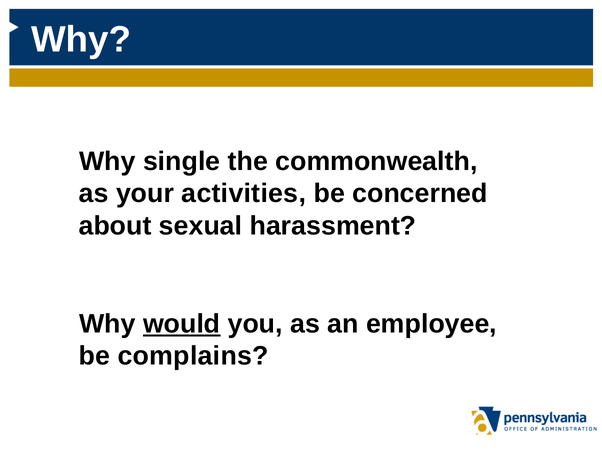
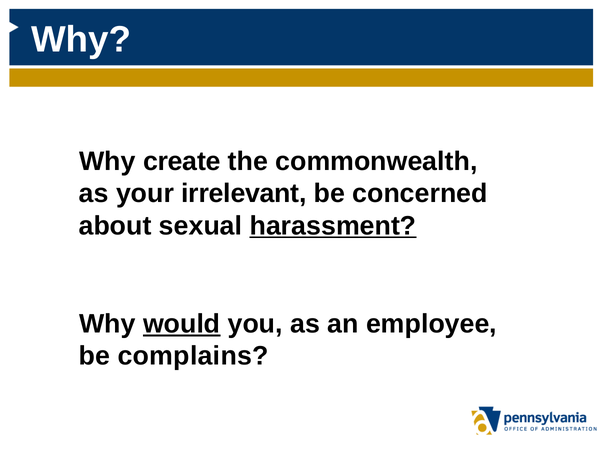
single: single -> create (182, 162)
activities: activities -> irrelevant (244, 194)
harassment underline: none -> present (333, 226)
